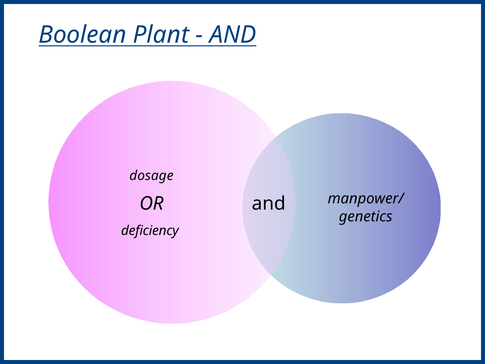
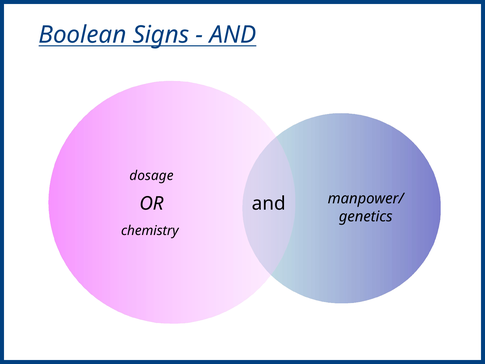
Plant: Plant -> Signs (161, 35)
deficiency: deficiency -> chemistry (150, 231)
